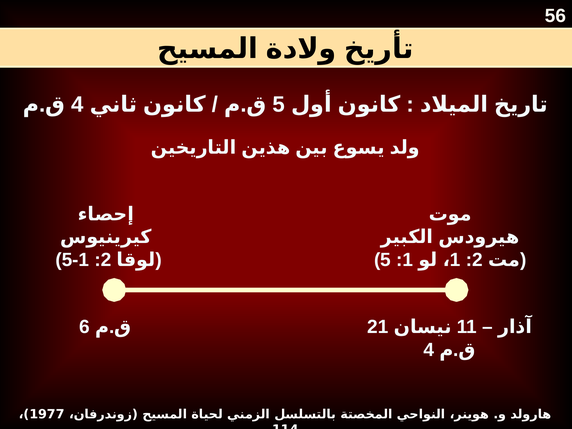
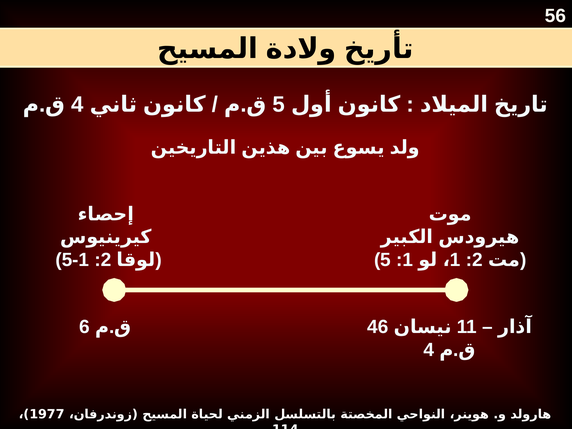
21: 21 -> 46 (378, 327)
